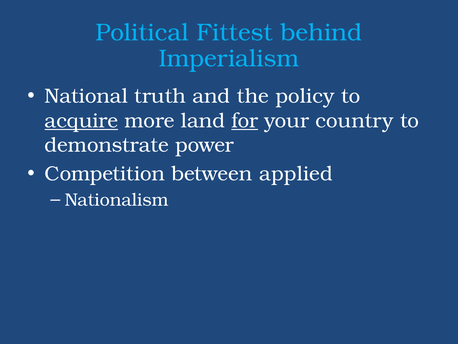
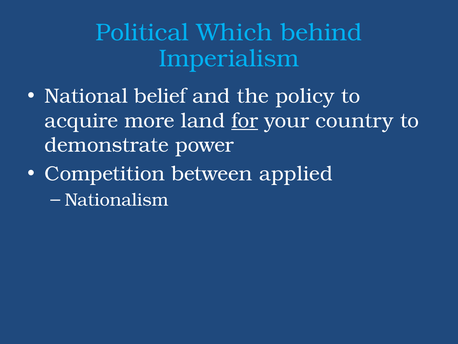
Fittest: Fittest -> Which (234, 32)
truth: truth -> belief (160, 96)
acquire underline: present -> none (81, 121)
